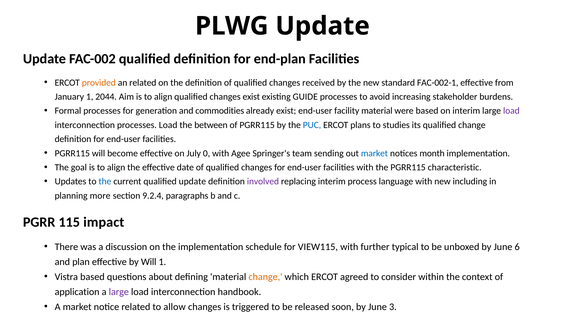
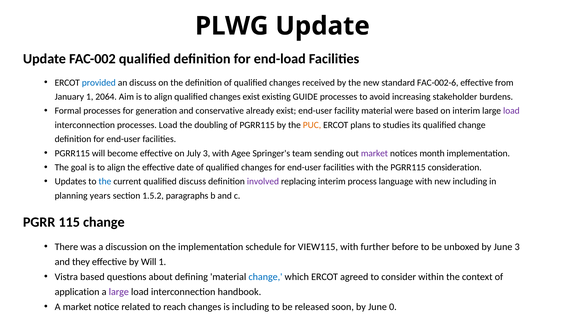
end-plan: end-plan -> end-load (280, 59)
provided colour: orange -> blue (99, 83)
an related: related -> discuss (143, 83)
FAC-002-1: FAC-002-1 -> FAC-002-6 (438, 83)
2044: 2044 -> 2064 (106, 97)
commodities: commodities -> conservative (220, 111)
between: between -> doubling (211, 125)
PUC colour: blue -> orange (312, 125)
July 0: 0 -> 3 (207, 153)
market colour: blue -> purple (374, 153)
characteristic: characteristic -> consideration (455, 167)
qualified update: update -> discuss (192, 181)
more: more -> years (100, 195)
9.2.4: 9.2.4 -> 1.5.2 (153, 195)
115 impact: impact -> change (104, 222)
typical: typical -> before (405, 247)
June 6: 6 -> 3 (517, 247)
plan: plan -> they (81, 262)
change colour: orange -> blue (265, 277)
allow: allow -> reach (175, 307)
is triggered: triggered -> including (251, 307)
3: 3 -> 0 (393, 307)
